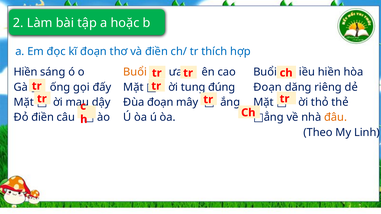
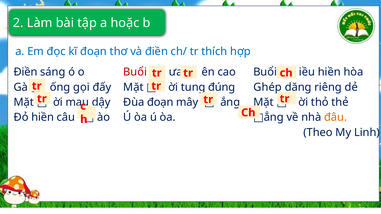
Hiền: Hiền -> Điền (26, 72)
Buổi colour: orange -> red (135, 72)
Đoạn: Đoạn -> Ghép (268, 87)
Đỏ điền: điền -> hiền (43, 117)
